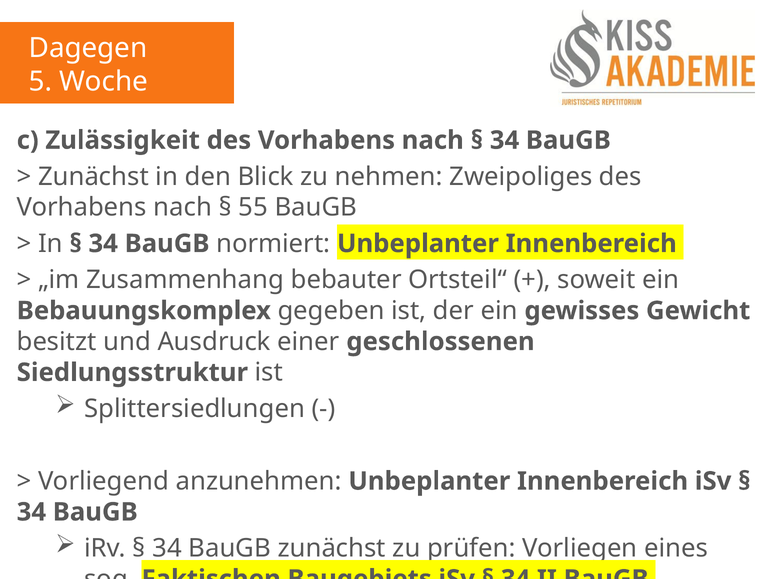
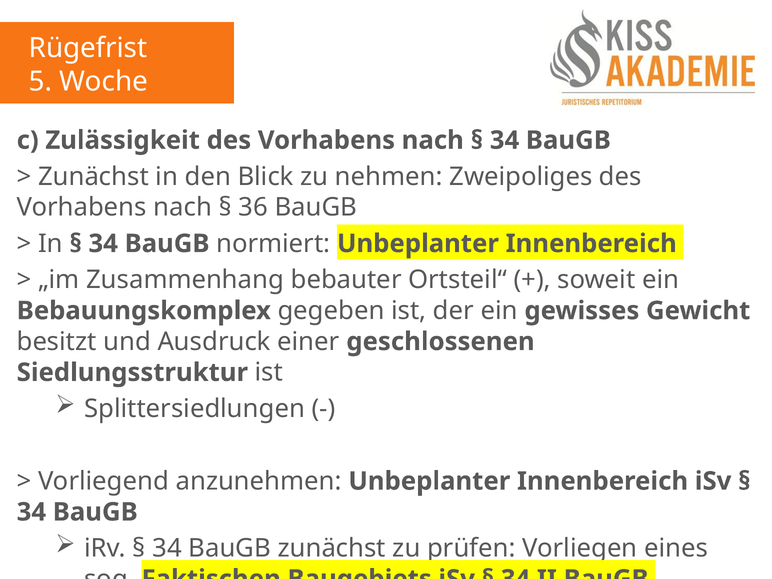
Dagegen: Dagegen -> Rügefrist (88, 48)
55: 55 -> 36 (253, 207)
